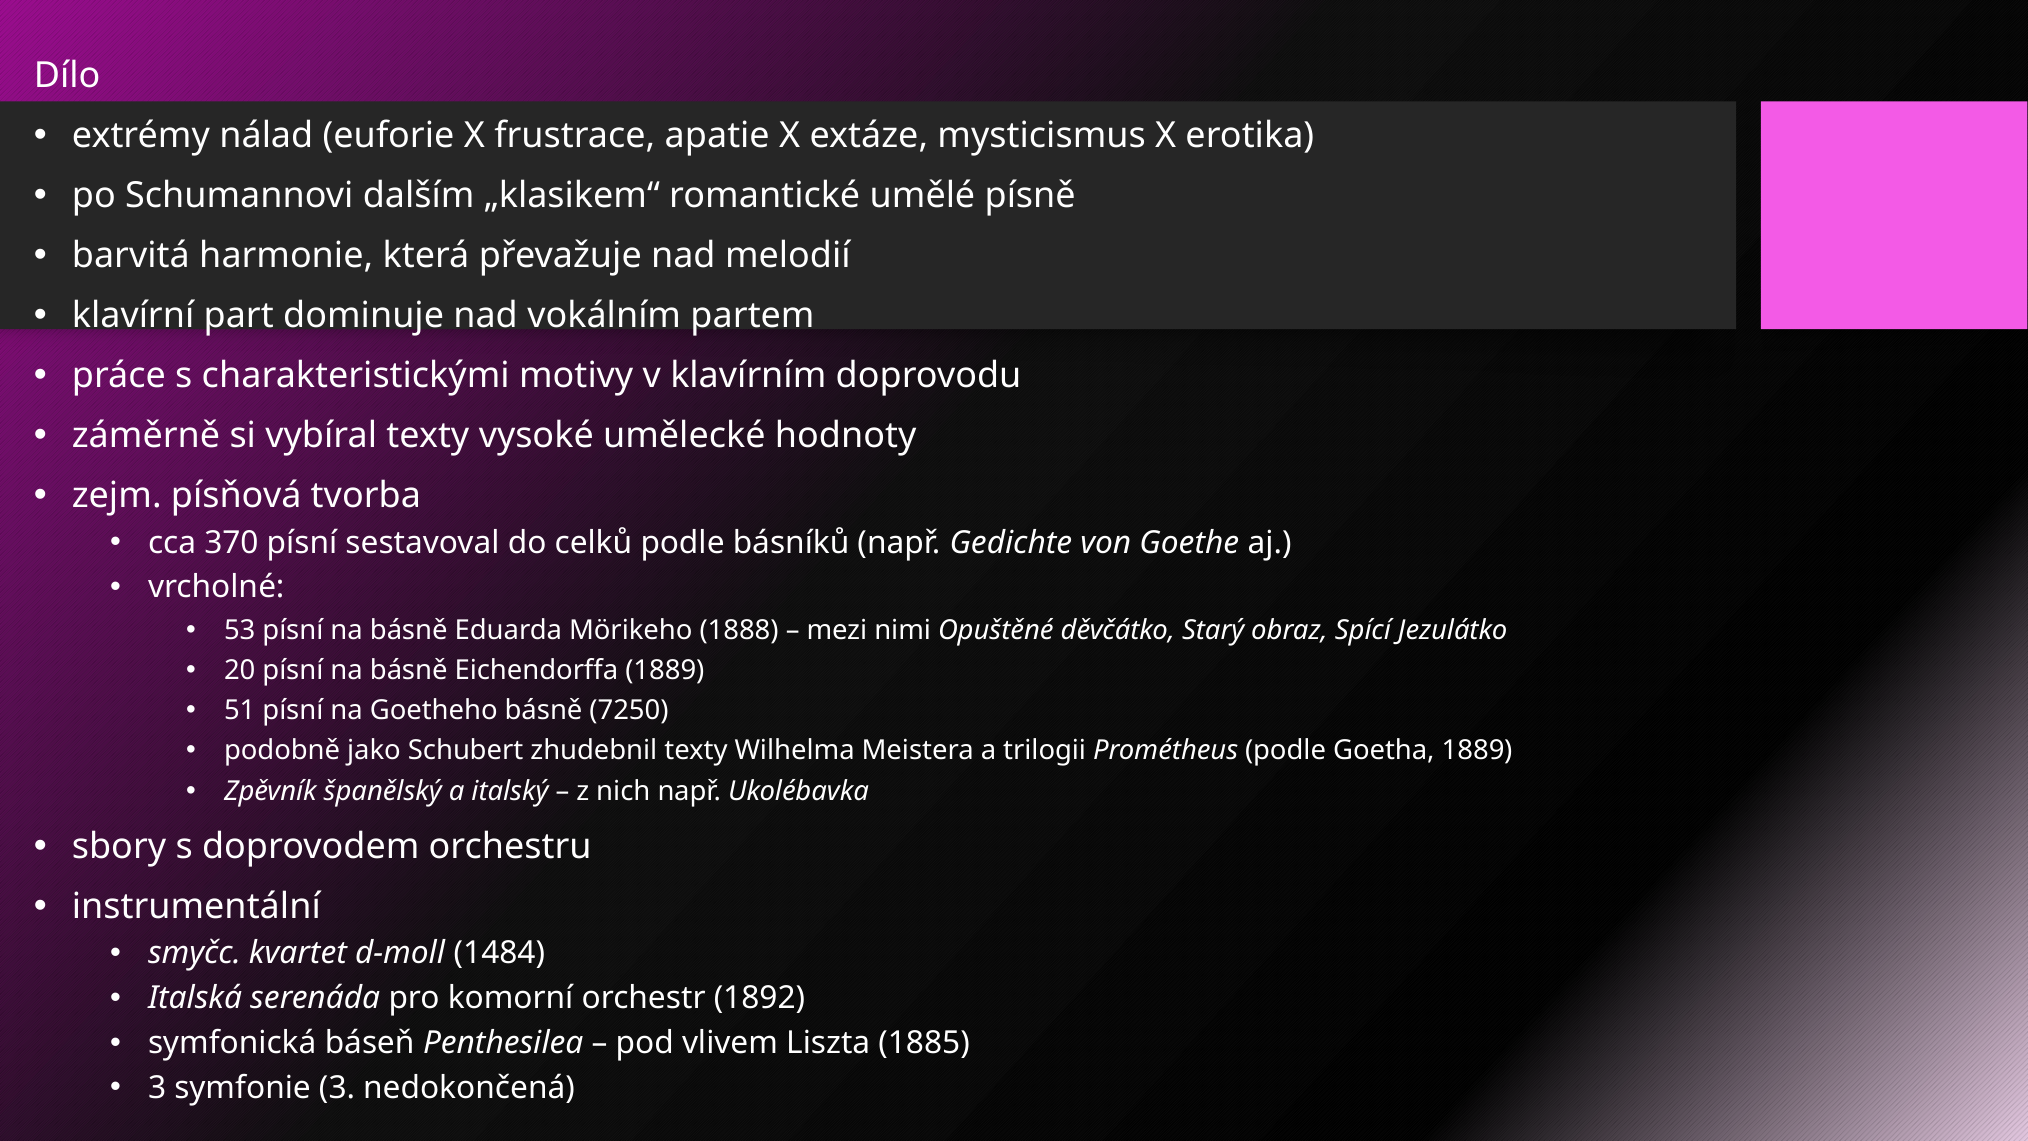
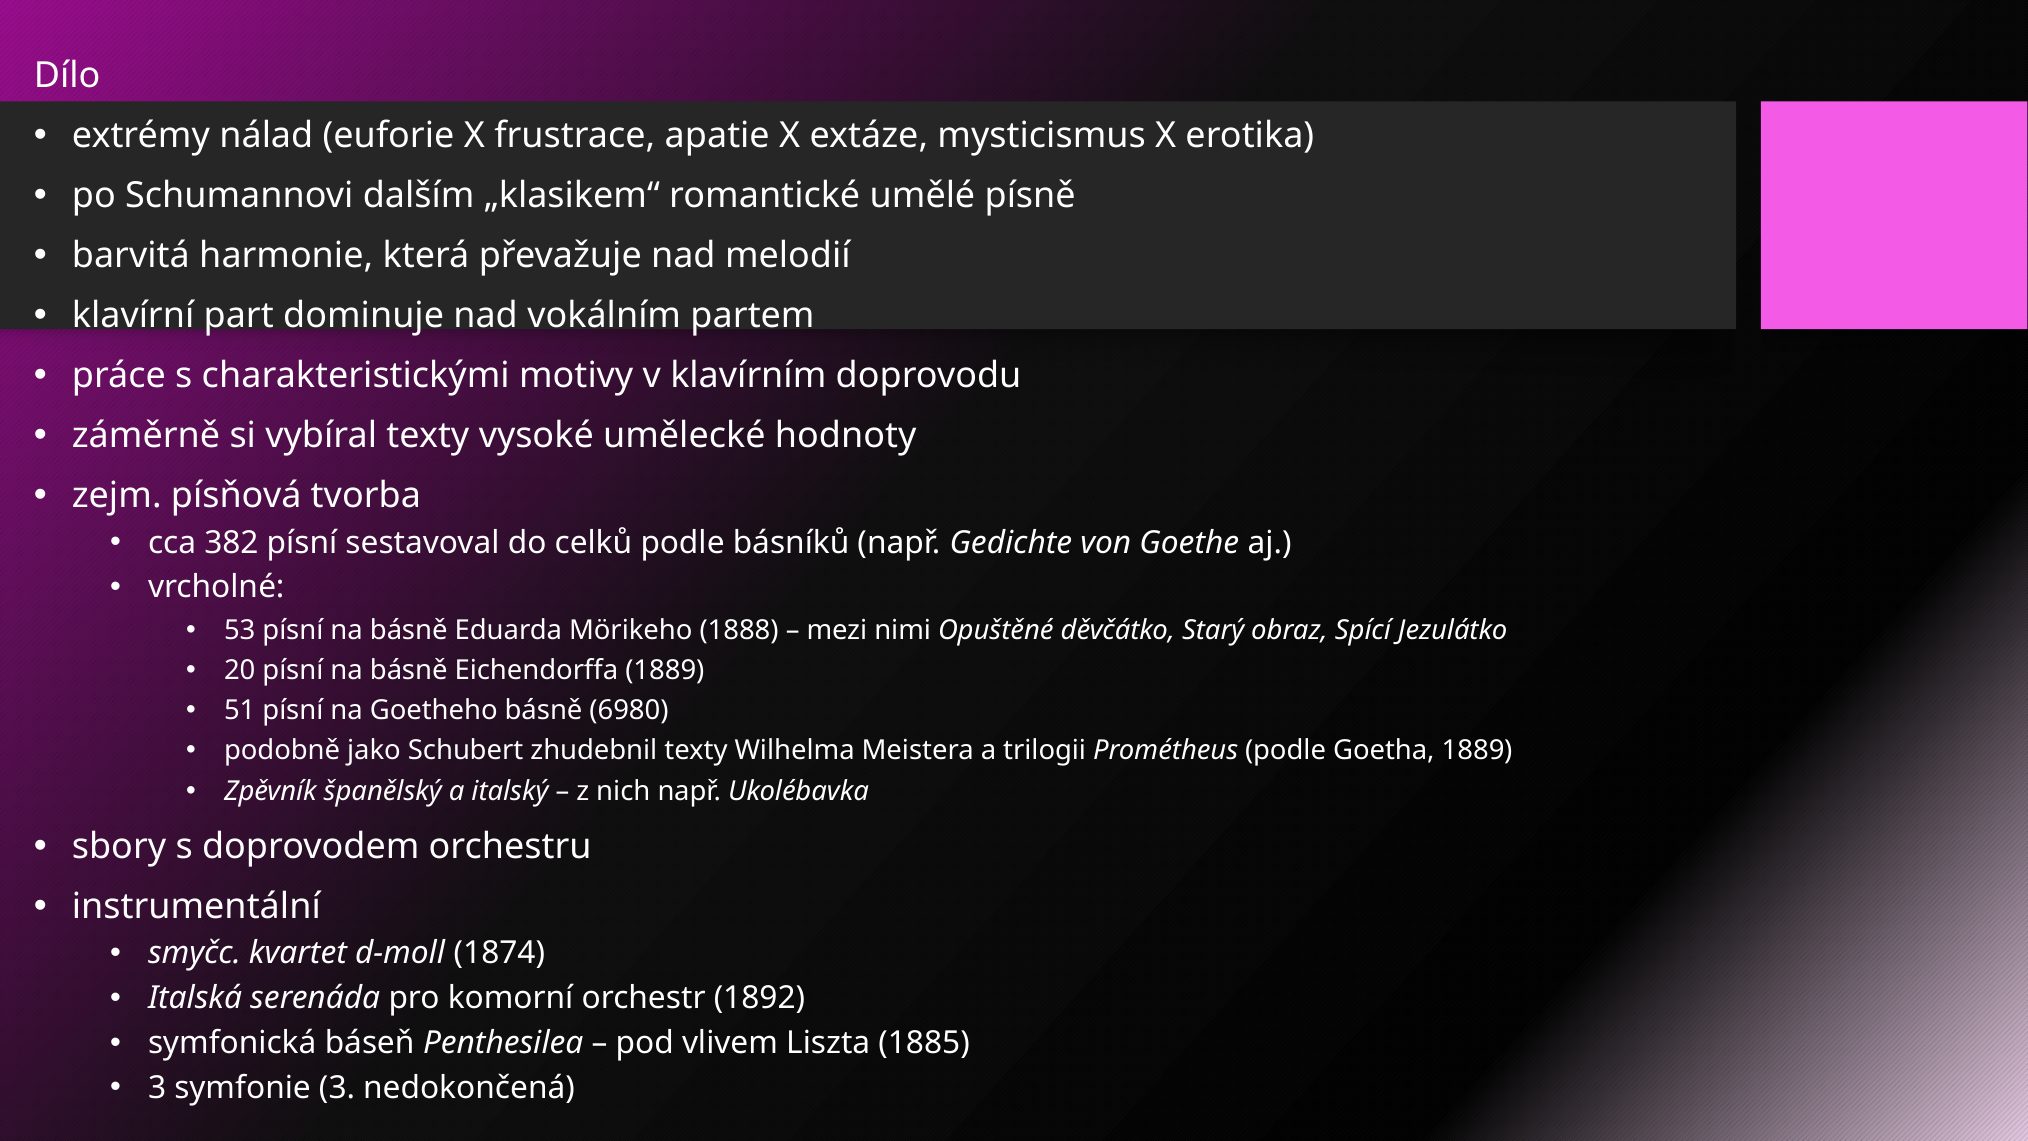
370: 370 -> 382 (231, 543)
7250: 7250 -> 6980 (629, 710)
1484: 1484 -> 1874 (499, 953)
